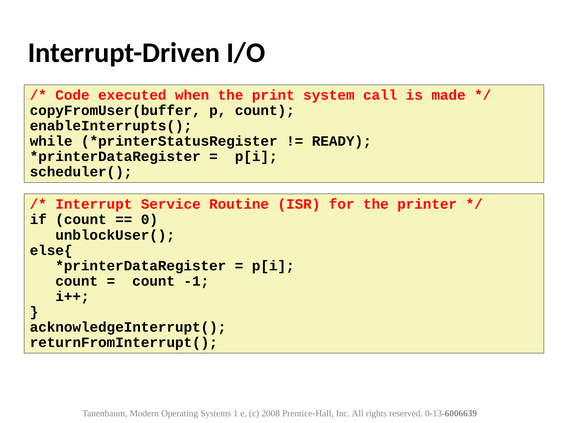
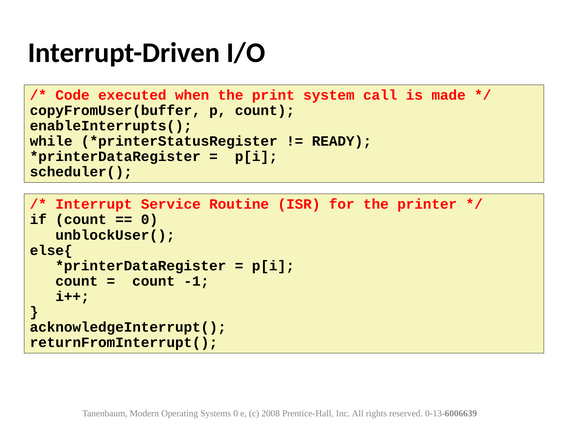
Systems 1: 1 -> 0 (236, 414)
